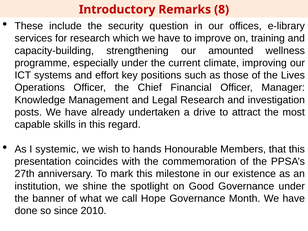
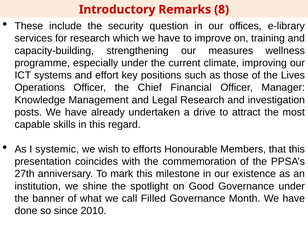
amounted: amounted -> measures (231, 51)
hands: hands -> efforts (147, 149)
Hope: Hope -> Filled (153, 198)
